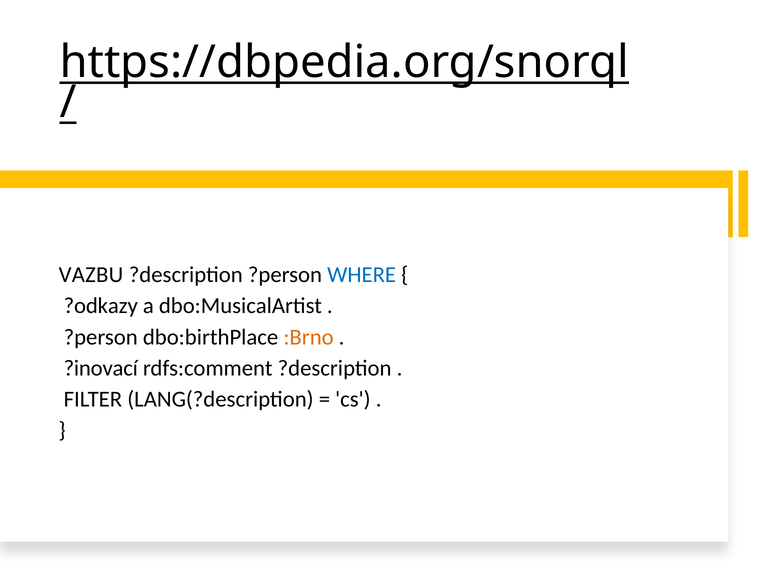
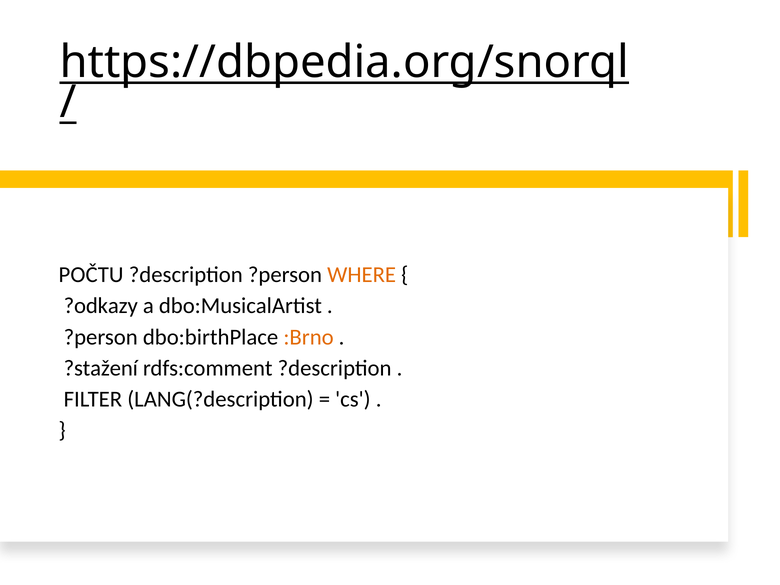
VAZBU: VAZBU -> POČTU (91, 275)
WHERE colour: blue -> orange (362, 275)
?inovací: ?inovací -> ?stažení (101, 368)
